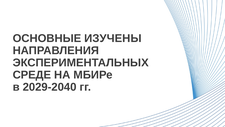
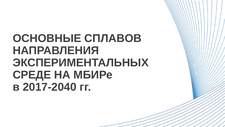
ИЗУЧЕНЫ: ИЗУЧЕНЫ -> СПЛАВОВ (113, 38)
2029-2040: 2029-2040 -> 2017-2040 (50, 87)
